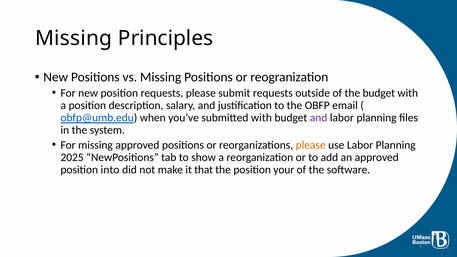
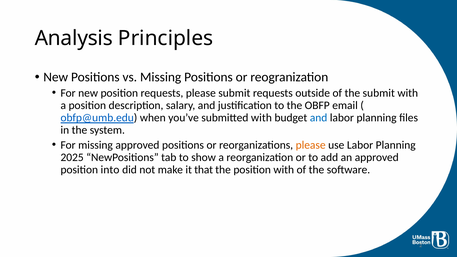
Missing: Missing -> Analysis (74, 38)
the budget: budget -> submit (379, 93)
and colour: purple -> blue (319, 118)
position your: your -> with (284, 170)
